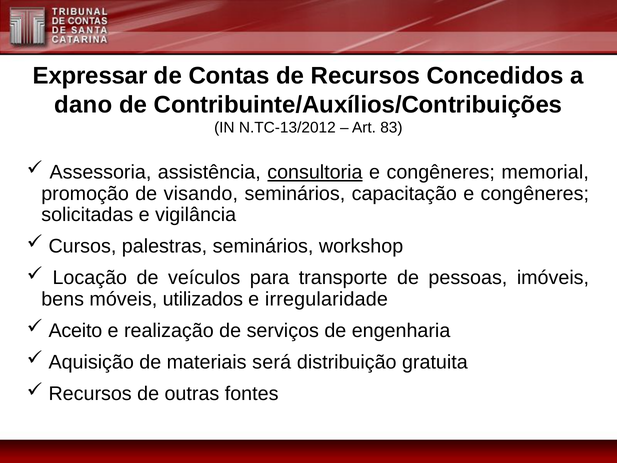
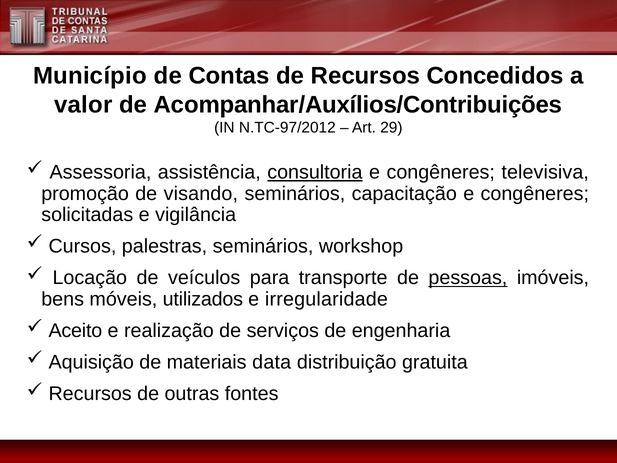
Expressar: Expressar -> Município (90, 76)
dano: dano -> valor (83, 105)
Contribuinte/Auxílios/Contribuições: Contribuinte/Auxílios/Contribuições -> Acompanhar/Auxílios/Contribuições (358, 105)
N.TC-13/2012: N.TC-13/2012 -> N.TC-97/2012 (287, 128)
83: 83 -> 29 (391, 128)
memorial: memorial -> televisiva (545, 172)
pessoas underline: none -> present (468, 278)
será: será -> data (272, 362)
